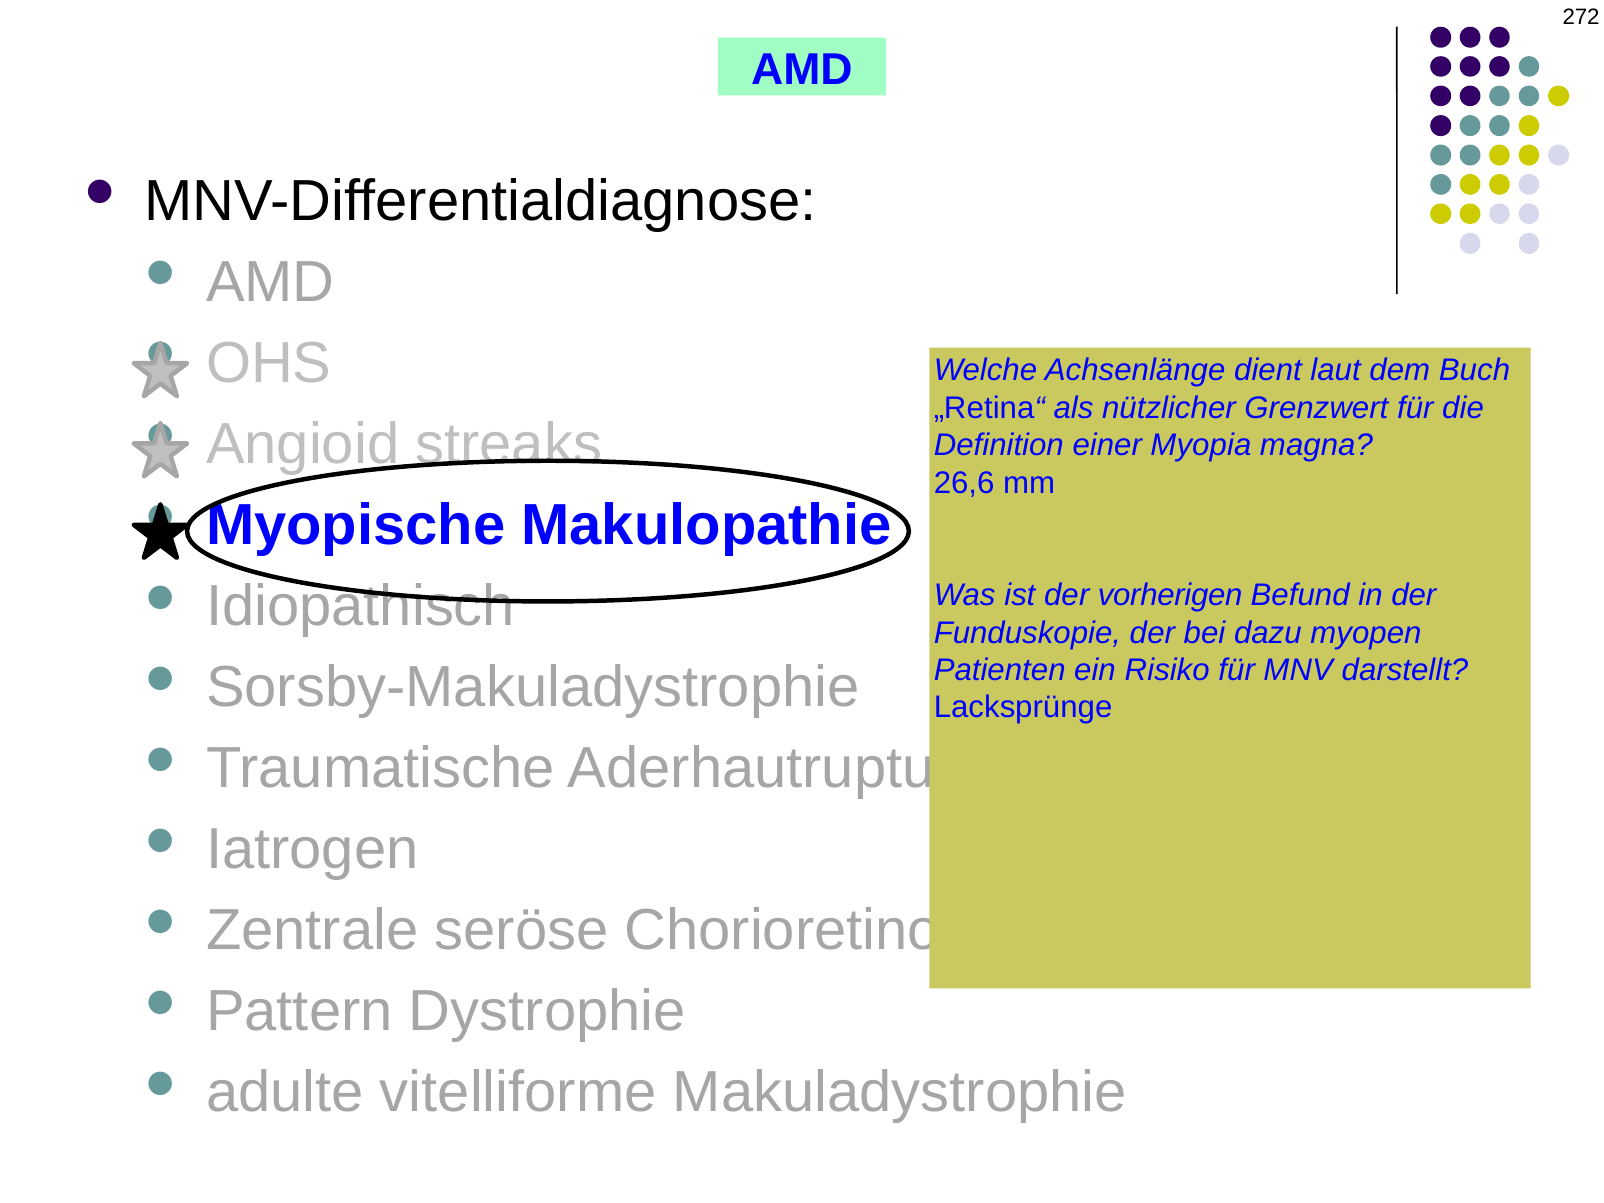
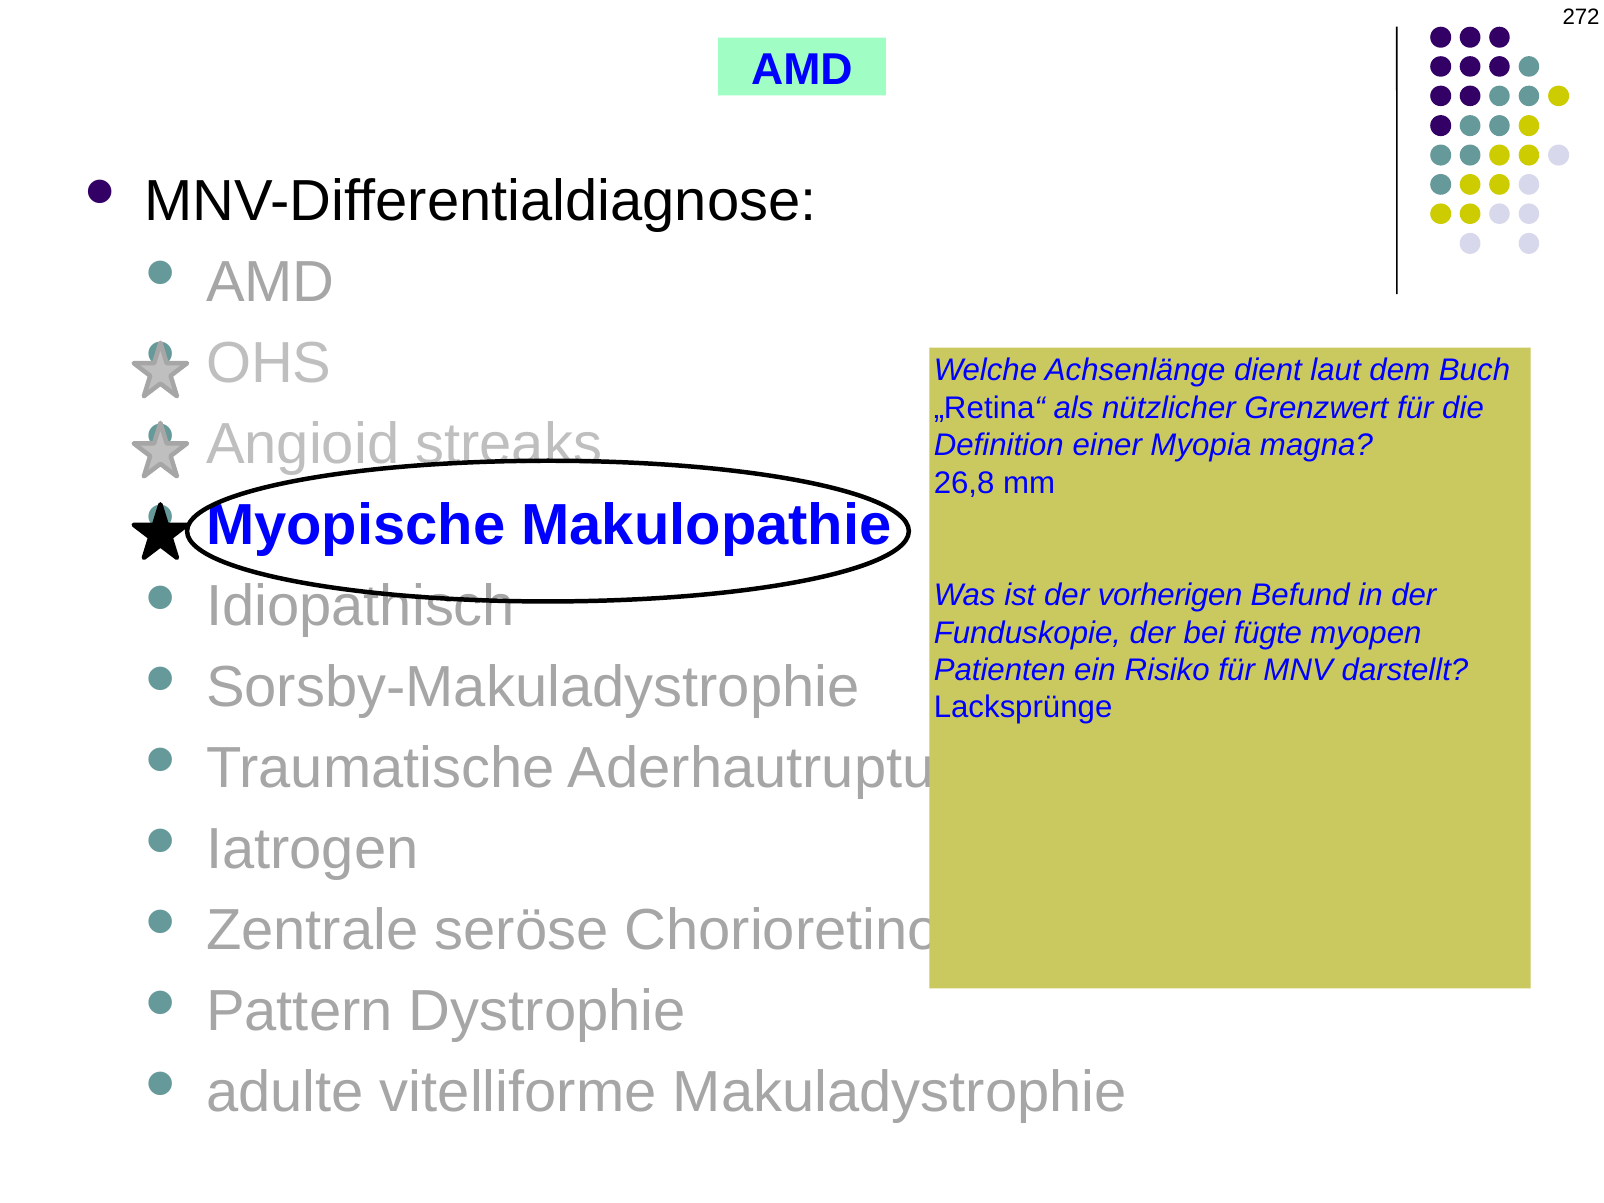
26,6: 26,6 -> 26,8 (964, 483)
dazu: dazu -> fügte (1268, 633)
